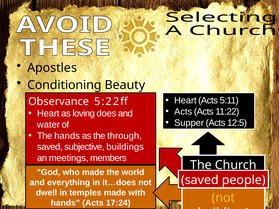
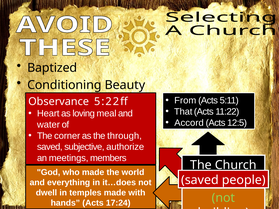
Apostles: Apostles -> Baptized (52, 68)
Heart: Heart -> From (185, 101)
Acts: Acts -> That (183, 112)
does: does -> meal (106, 114)
Supper: Supper -> Accord (189, 123)
The hands: hands -> corner (67, 136)
buildings: buildings -> authorize (125, 147)
not colour: yellow -> light green (223, 198)
